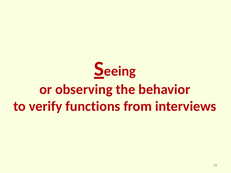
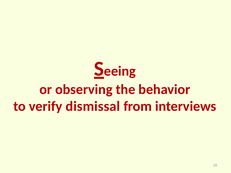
functions: functions -> dismissal (93, 106)
